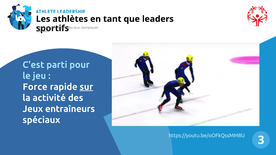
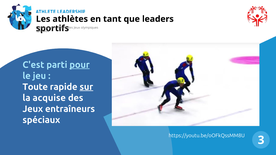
pour underline: none -> present (80, 65)
Force: Force -> Toute (35, 87)
activité: activité -> acquise (49, 98)
